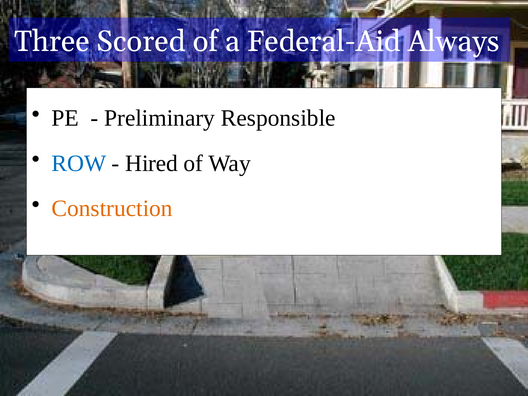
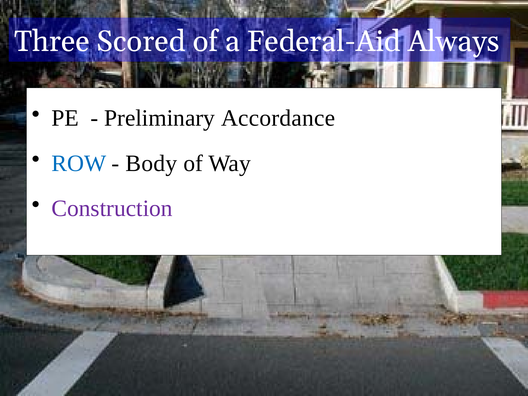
Responsible: Responsible -> Accordance (278, 118)
Hired: Hired -> Body (151, 163)
Construction colour: orange -> purple (112, 208)
